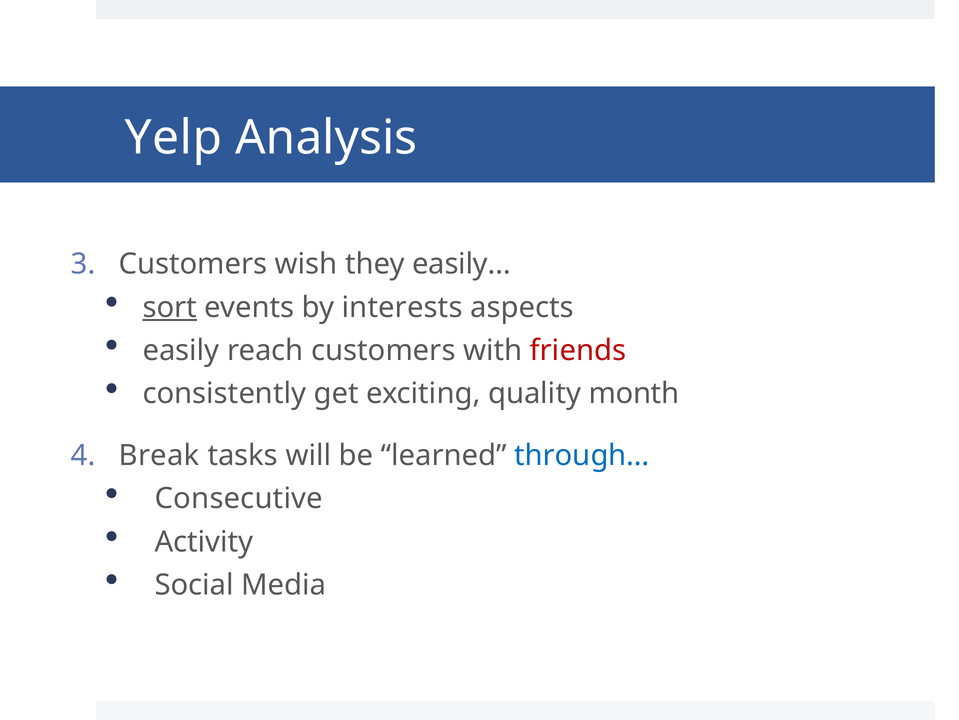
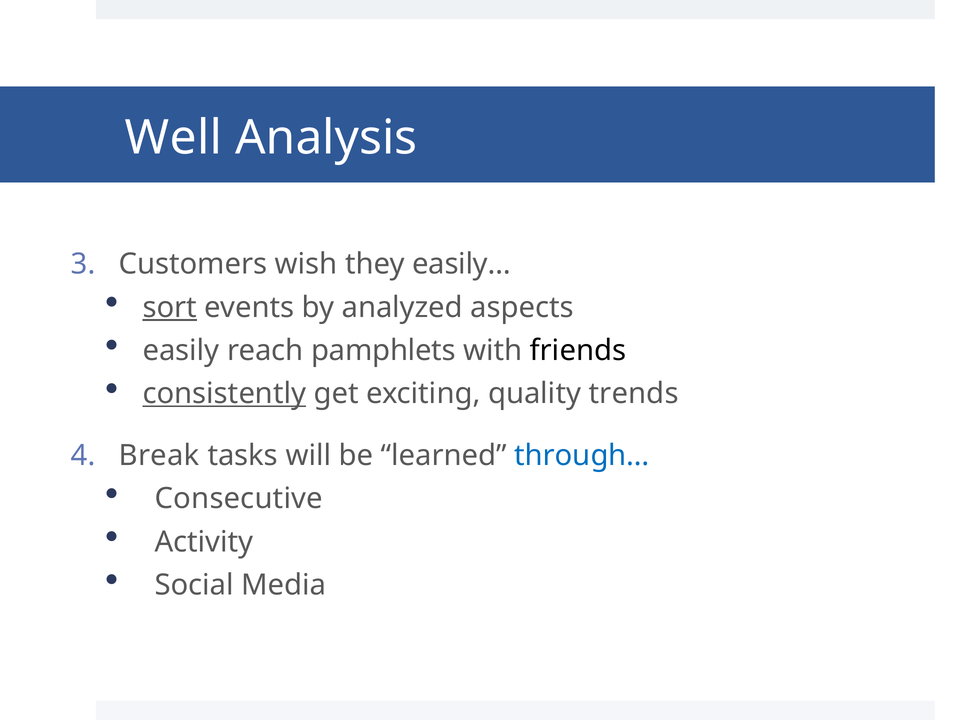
Yelp: Yelp -> Well (174, 138)
interests: interests -> analyzed (402, 307)
reach customers: customers -> pamphlets (384, 350)
friends colour: red -> black (578, 350)
consistently underline: none -> present (224, 393)
month: month -> trends (634, 393)
